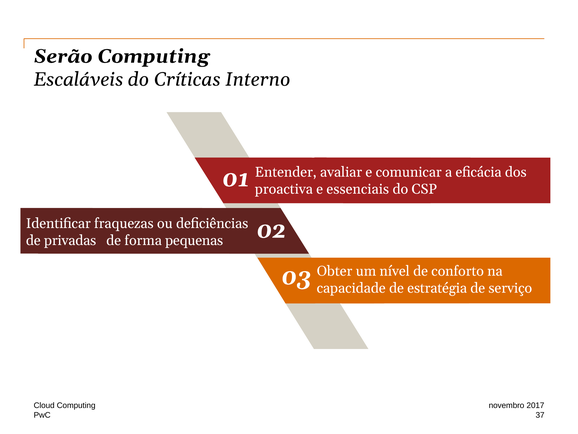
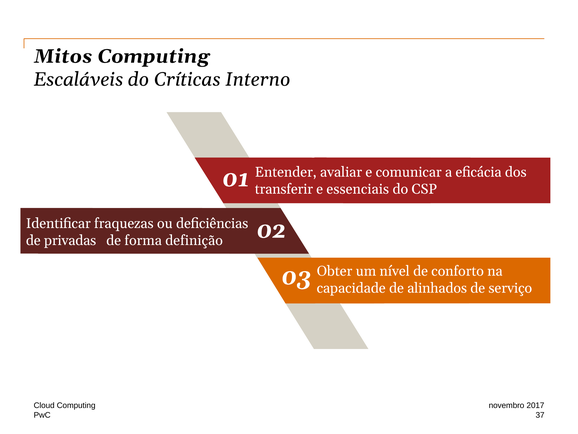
Serão: Serão -> Mitos (63, 56)
proactiva: proactiva -> transferir (284, 189)
pequenas: pequenas -> definição (194, 240)
estratégia: estratégia -> alinhados (437, 288)
